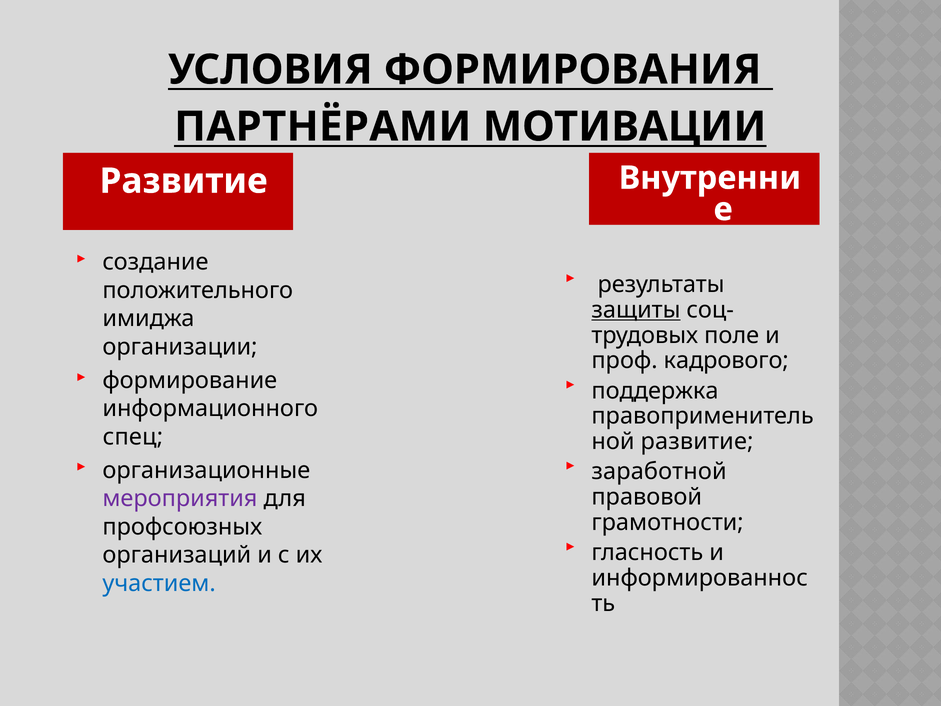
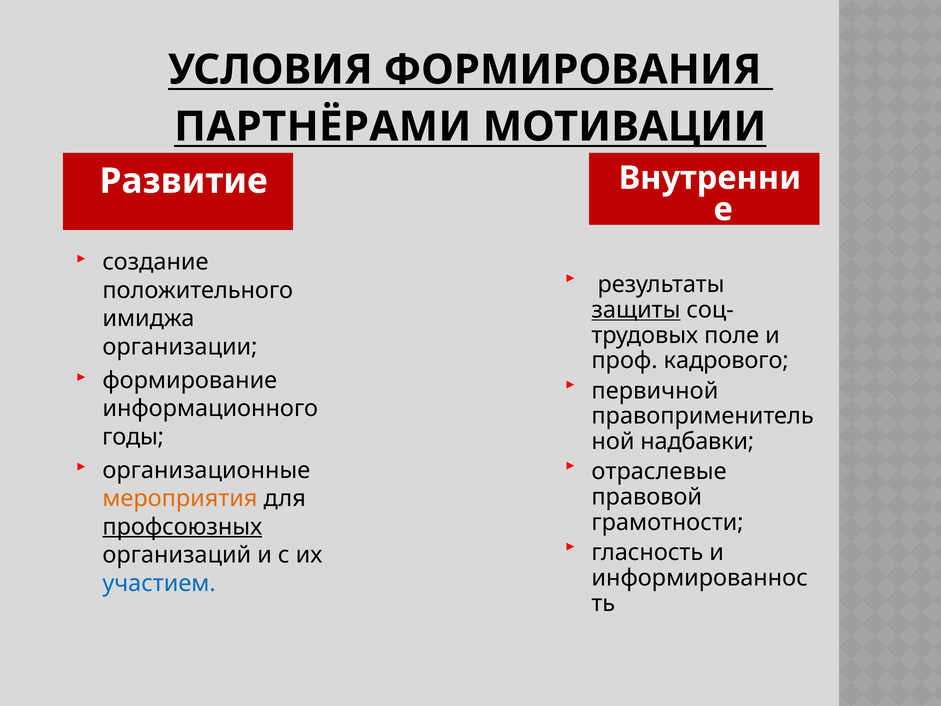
поддержка: поддержка -> первичной (655, 391)
спец: спец -> годы (133, 437)
развитие: развитие -> надбавки (697, 441)
заработной: заработной -> отраслевые (659, 472)
мероприятия colour: purple -> orange (180, 498)
профсоюзных underline: none -> present (182, 527)
